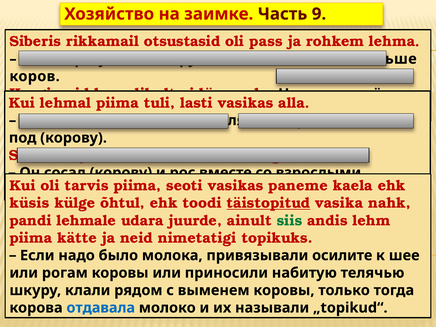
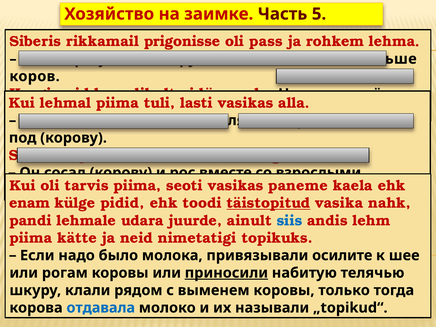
9: 9 -> 5 (319, 14)
otsustasid: otsustasid -> prigonisse (182, 41)
küsis: küsis -> enam (30, 203)
õhtul: õhtul -> pidid (122, 203)
siis colour: green -> blue (289, 221)
приносили underline: none -> present (226, 273)
